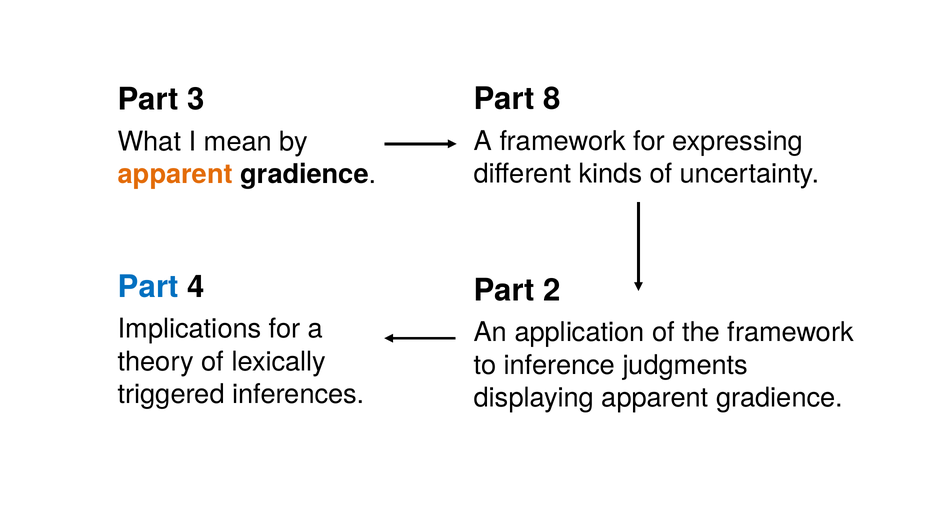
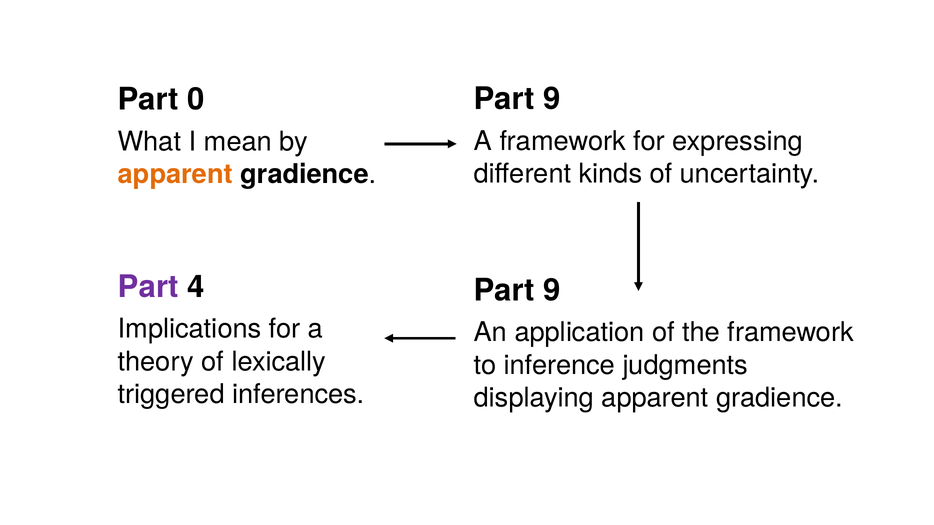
8: 8 -> 9 (552, 99)
3: 3 -> 0 (196, 100)
Part colour: blue -> purple (148, 287)
2: 2 -> 9 (552, 291)
